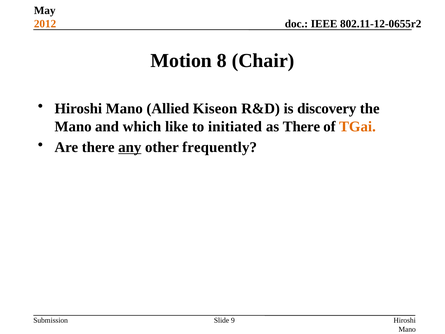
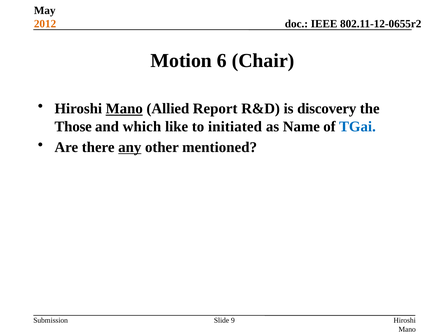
8: 8 -> 6 (222, 61)
Mano underline: none -> present (124, 109)
Kiseon: Kiseon -> Report (215, 109)
Mano: Mano -> Those (73, 126)
as There: There -> Name (301, 126)
TGai colour: orange -> blue (357, 126)
frequently: frequently -> mentioned (220, 147)
